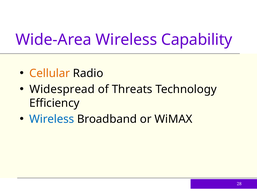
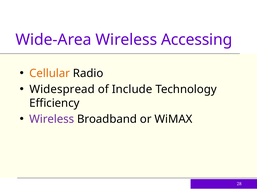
Capability: Capability -> Accessing (197, 40)
Threats: Threats -> Include (132, 89)
Wireless colour: blue -> purple (52, 119)
